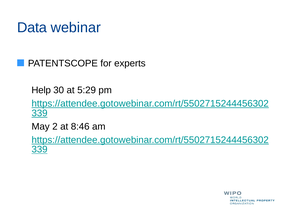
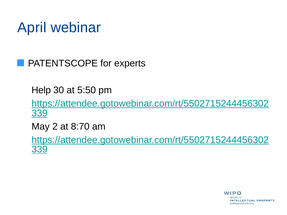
Data: Data -> April (32, 28)
5:29: 5:29 -> 5:50 (87, 90)
8:46: 8:46 -> 8:70 (80, 127)
